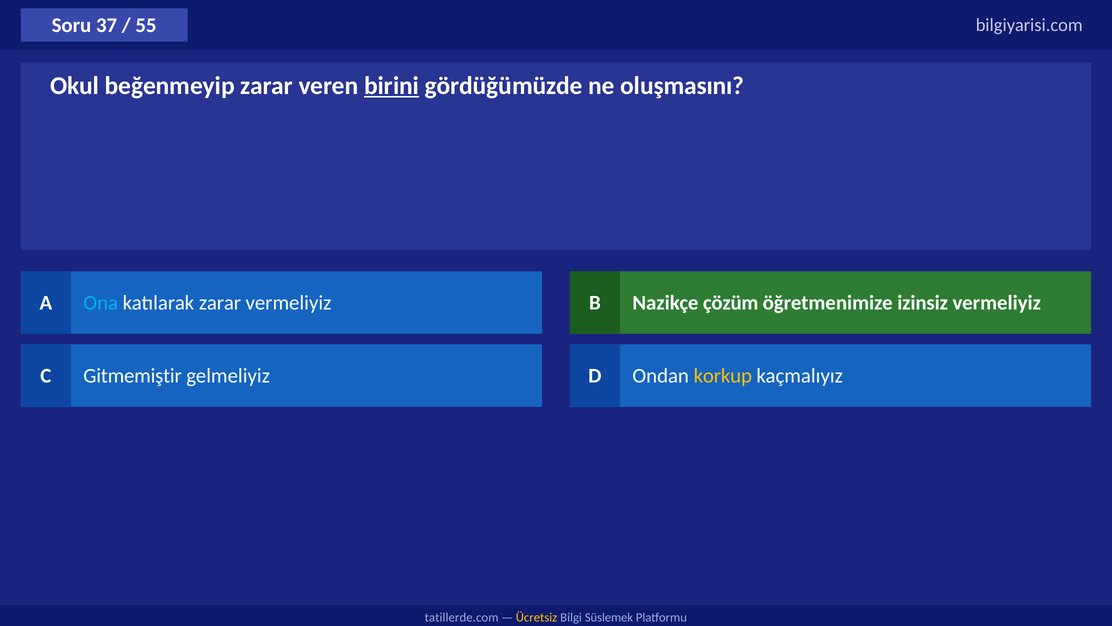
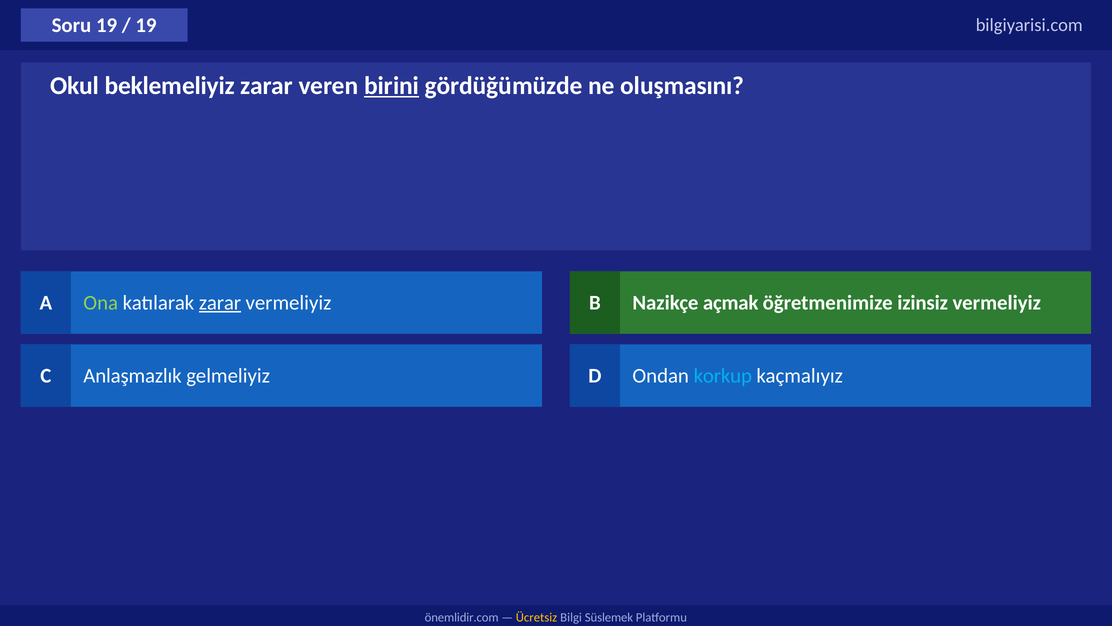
Soru 37: 37 -> 19 (107, 25)
55: 55 -> 19 (146, 25)
beğenmeyip: beğenmeyip -> beklemeliyiz (170, 86)
Ona colour: light blue -> light green (101, 303)
zarar underline: none -> present (220, 303)
çözüm: çözüm -> açmak (731, 303)
Gitmemiştir: Gitmemiştir -> Anlaşmazlık (133, 376)
korkup colour: yellow -> light blue (723, 376)
tatillerde.com: tatillerde.com -> önemlidir.com (462, 617)
